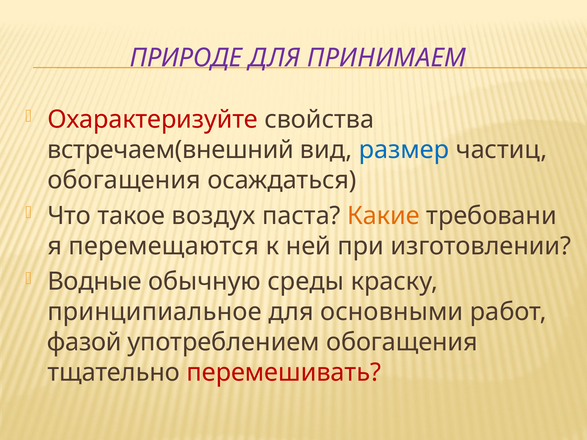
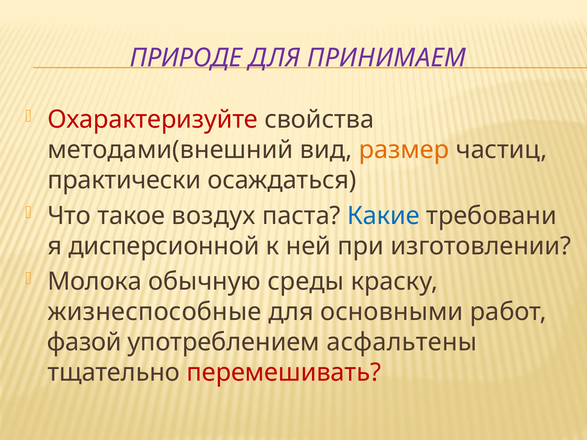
встречаем(внешний: встречаем(внешний -> методами(внешний (170, 150)
размер colour: blue -> orange (404, 150)
обогащения: обогащения -> практически (124, 180)
Какие colour: orange -> blue (384, 216)
перемещаются: перемещаются -> дисперсионной (164, 246)
Водные: Водные -> Молока (95, 282)
принципиальное: принципиальное -> жизнеспособные (154, 312)
употреблением обогащения: обогащения -> асфальтены (402, 342)
